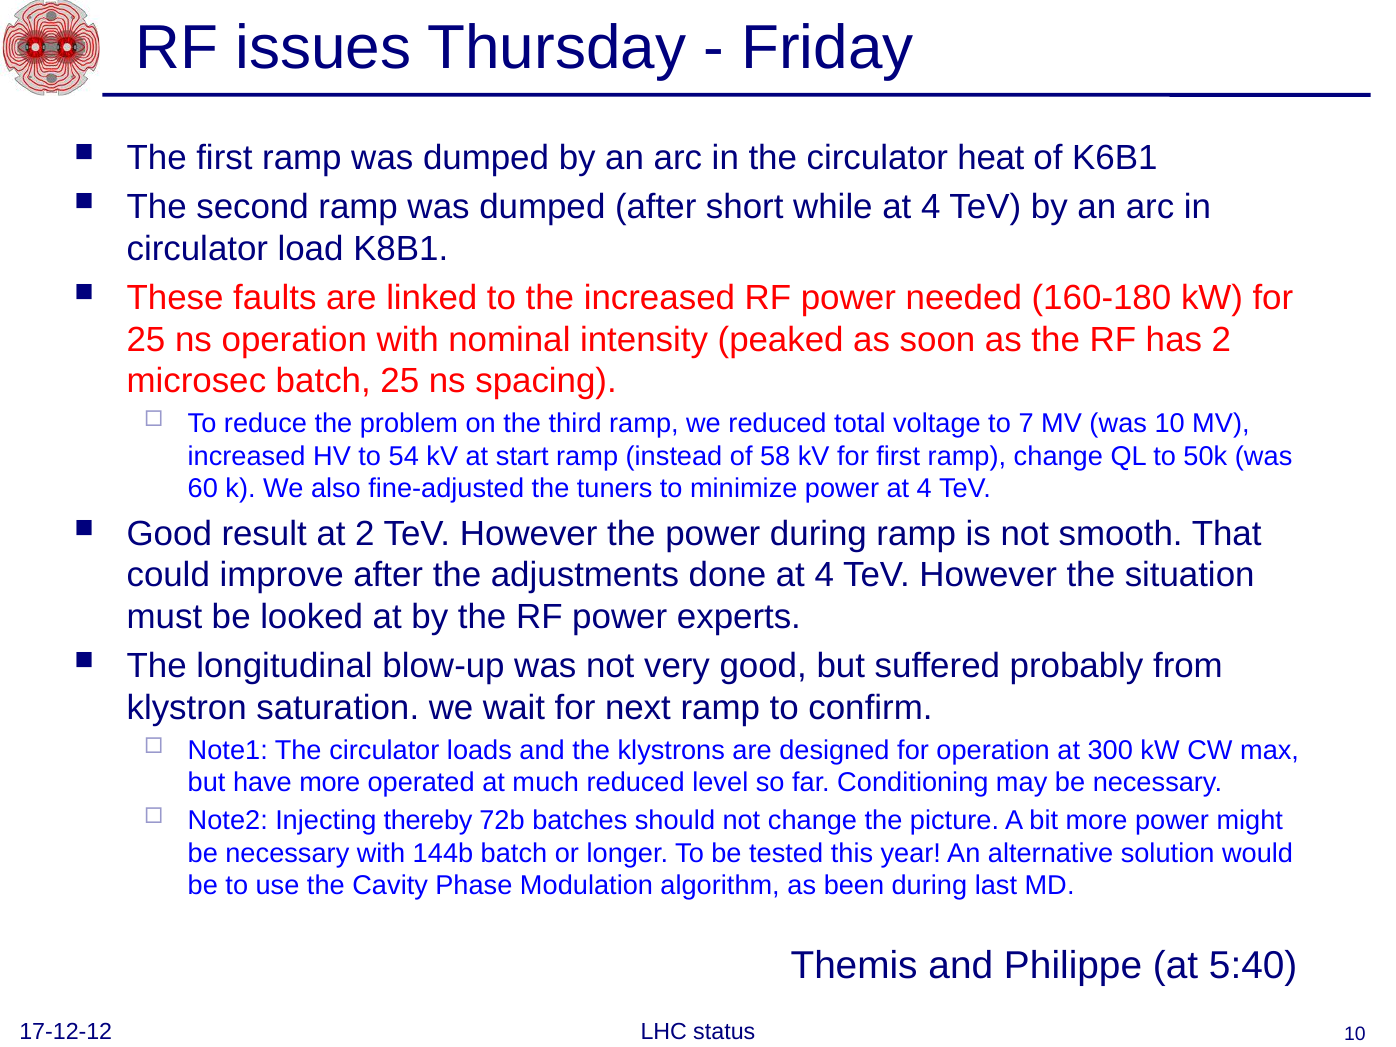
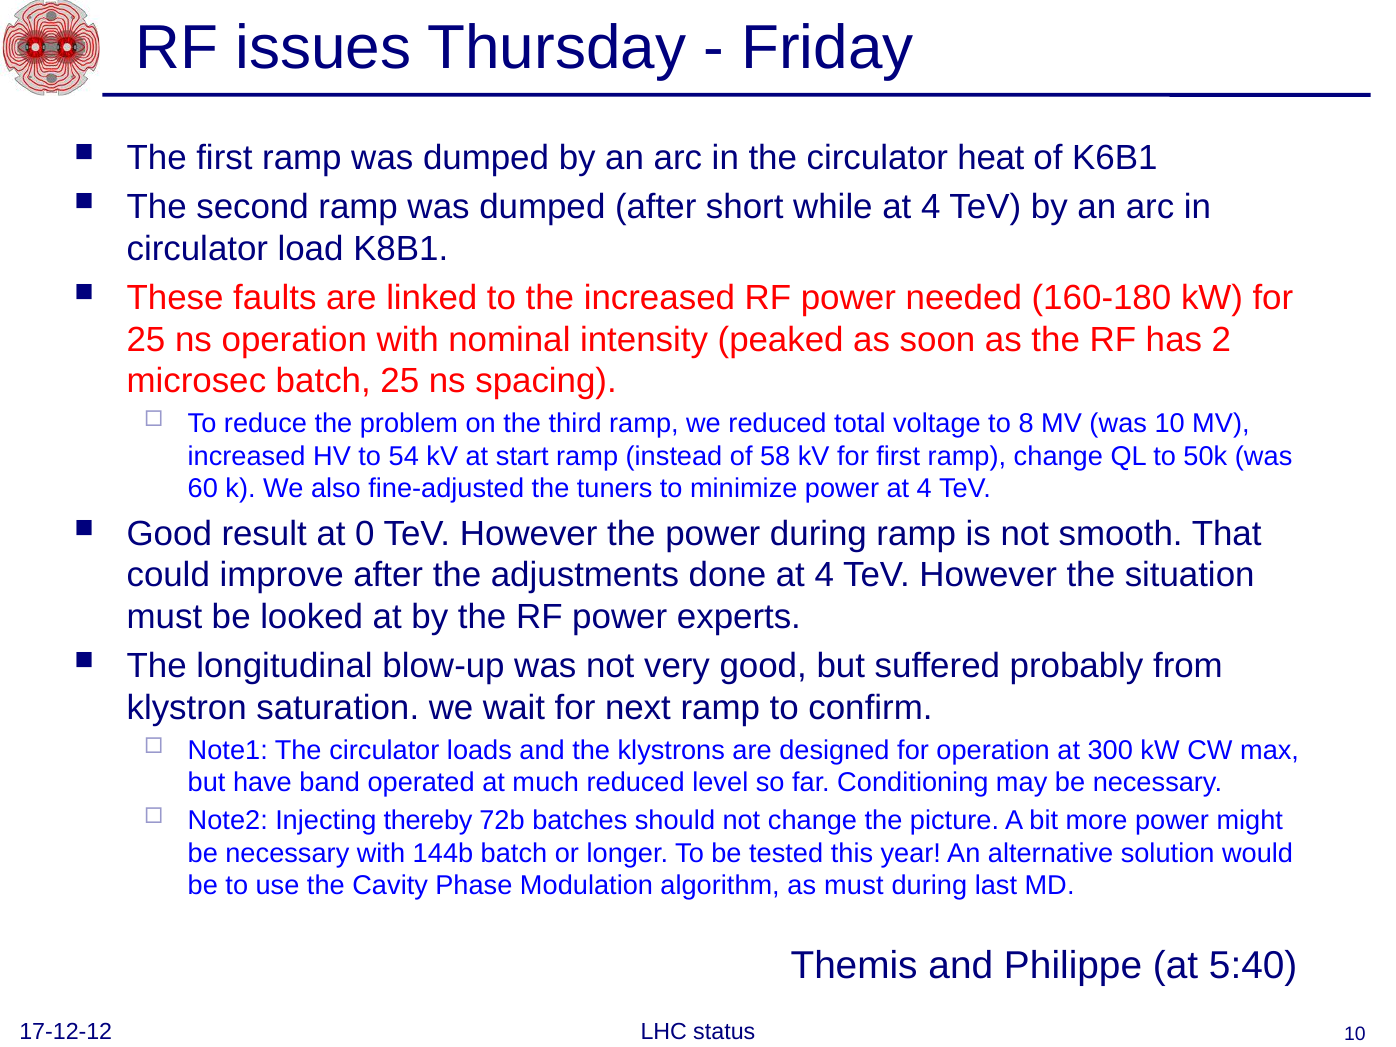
7: 7 -> 8 (1026, 424)
at 2: 2 -> 0 (365, 534)
have more: more -> band (330, 783)
as been: been -> must (854, 886)
